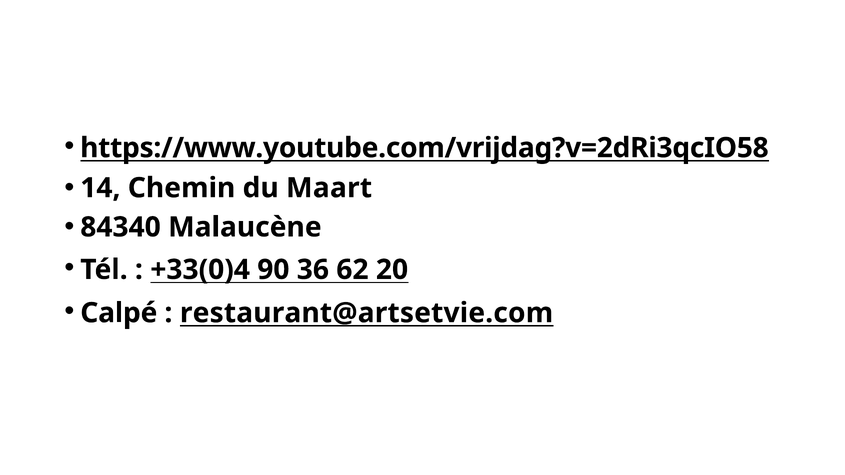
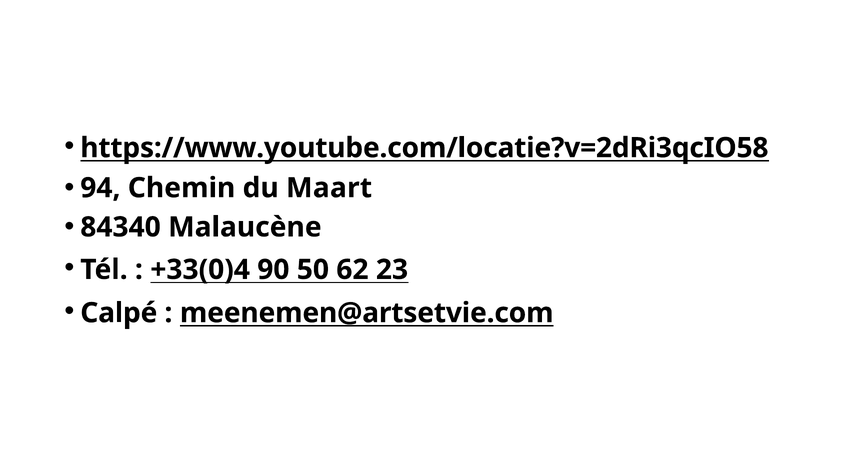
https://www.youtube.com/vrijdag?v=2dRi3qcIO58: https://www.youtube.com/vrijdag?v=2dRi3qcIO58 -> https://www.youtube.com/locatie?v=2dRi3qcIO58 (424, 148)
14: 14 -> 94 (100, 188)
36: 36 -> 50 (313, 270)
20: 20 -> 23 (392, 270)
restaurant@artsetvie.com: restaurant@artsetvie.com -> meenemen@artsetvie.com (367, 313)
